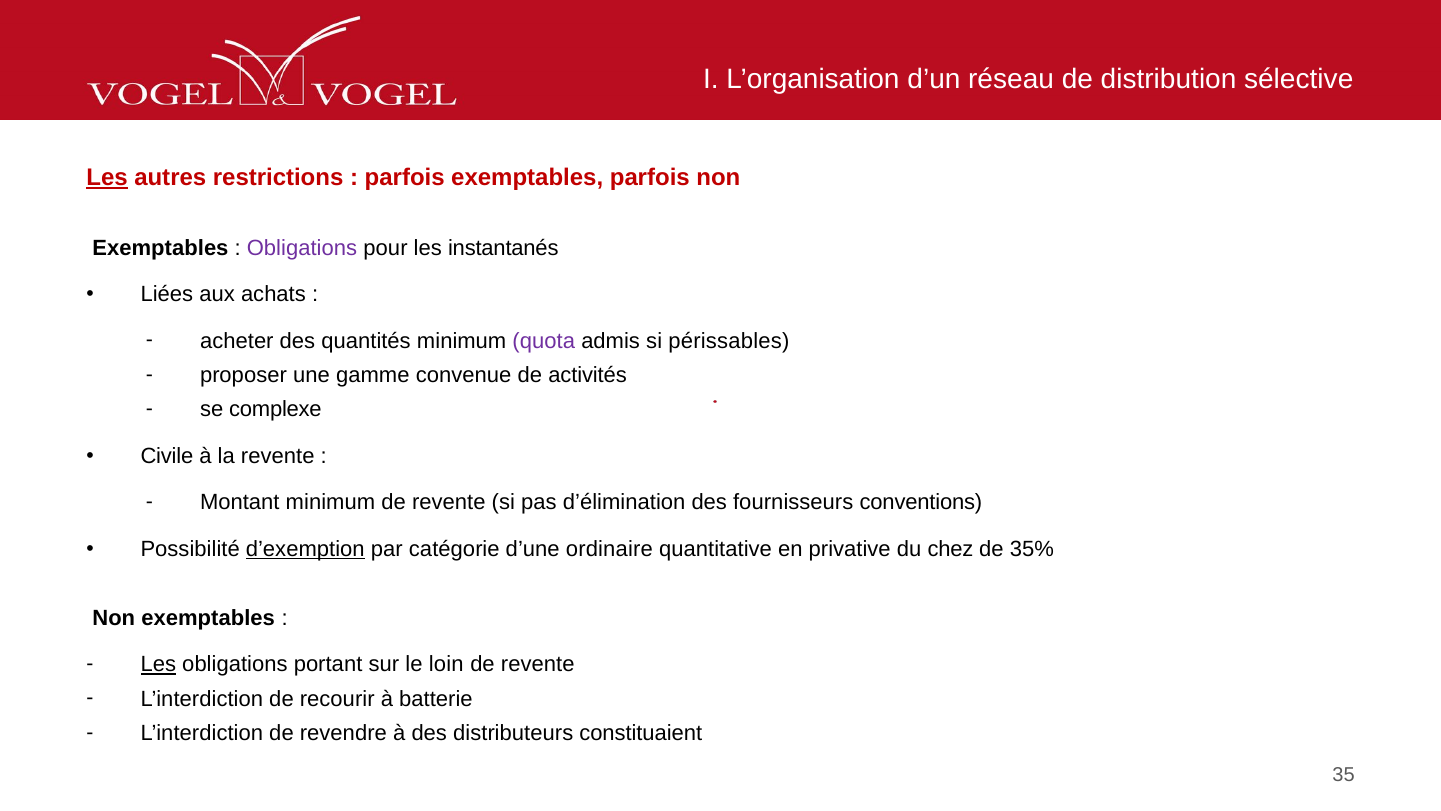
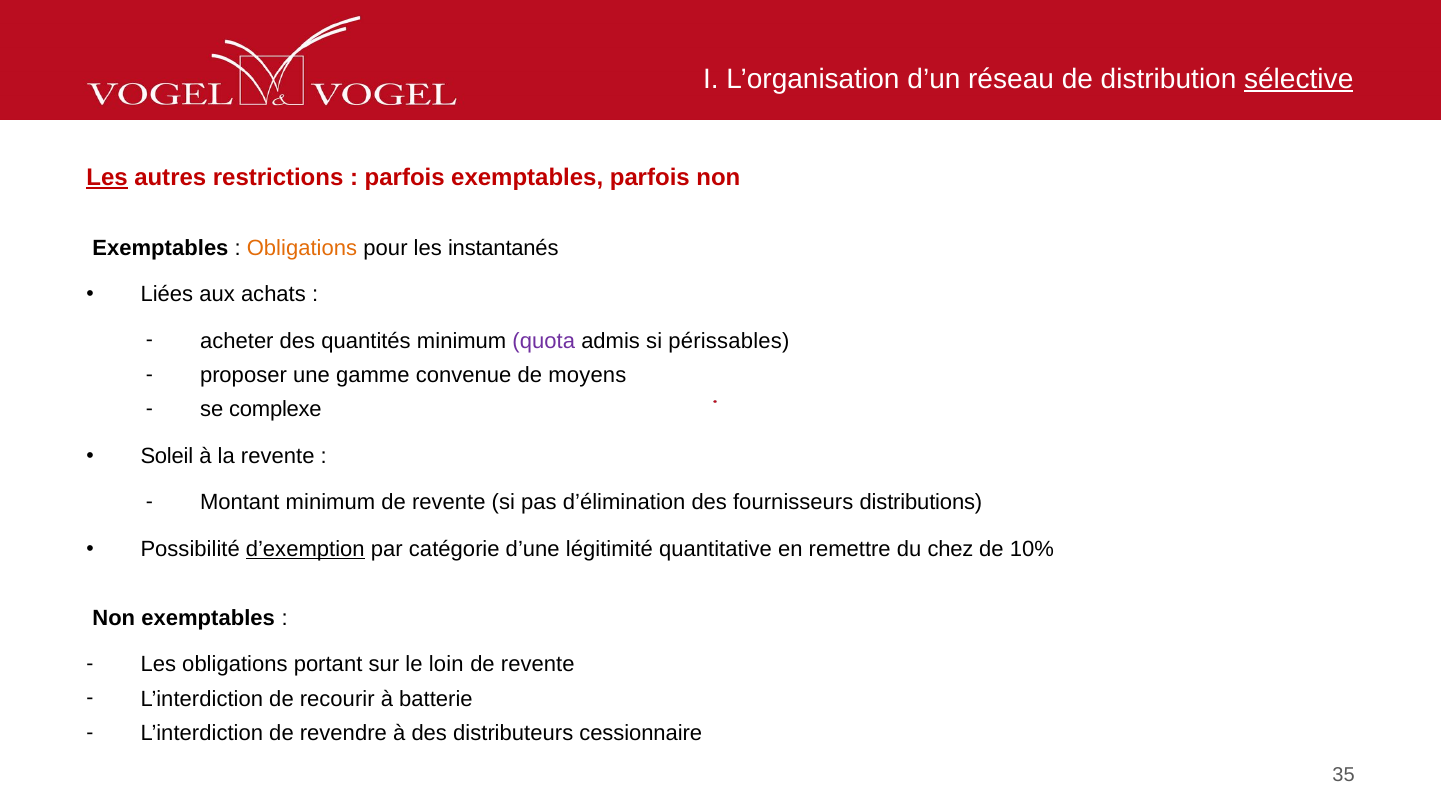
sélective underline: none -> present (1299, 79)
Obligations colour: purple -> orange (302, 248)
activités: activités -> moyens (587, 375)
Civile: Civile -> Soleil (167, 456)
conventions: conventions -> distributions (921, 502)
ordinaire: ordinaire -> légitimité (609, 549)
privative: privative -> remettre (850, 549)
35%: 35% -> 10% (1032, 549)
Les underline: present -> none (158, 664)
constituaient: constituaient -> cessionnaire (641, 733)
